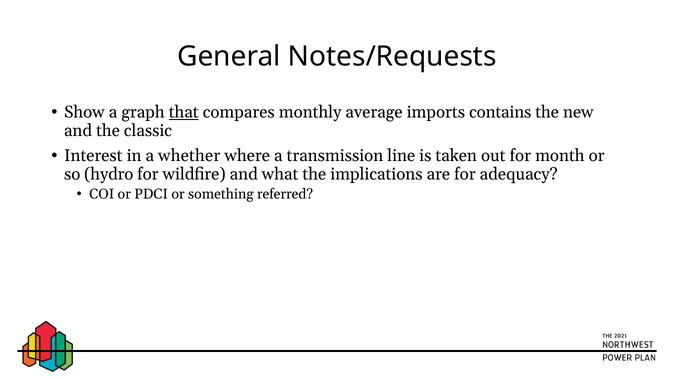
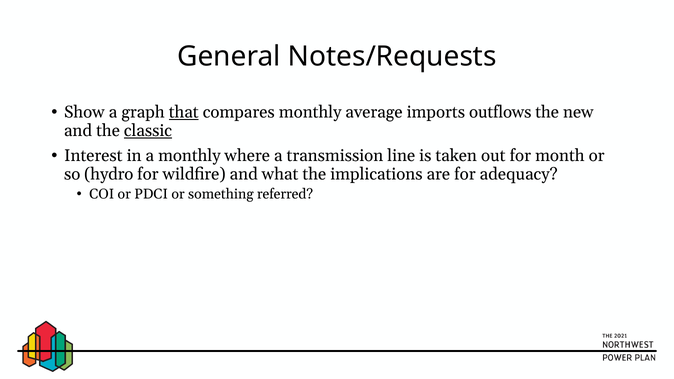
contains: contains -> outflows (500, 112)
classic underline: none -> present (148, 131)
a whether: whether -> monthly (189, 156)
